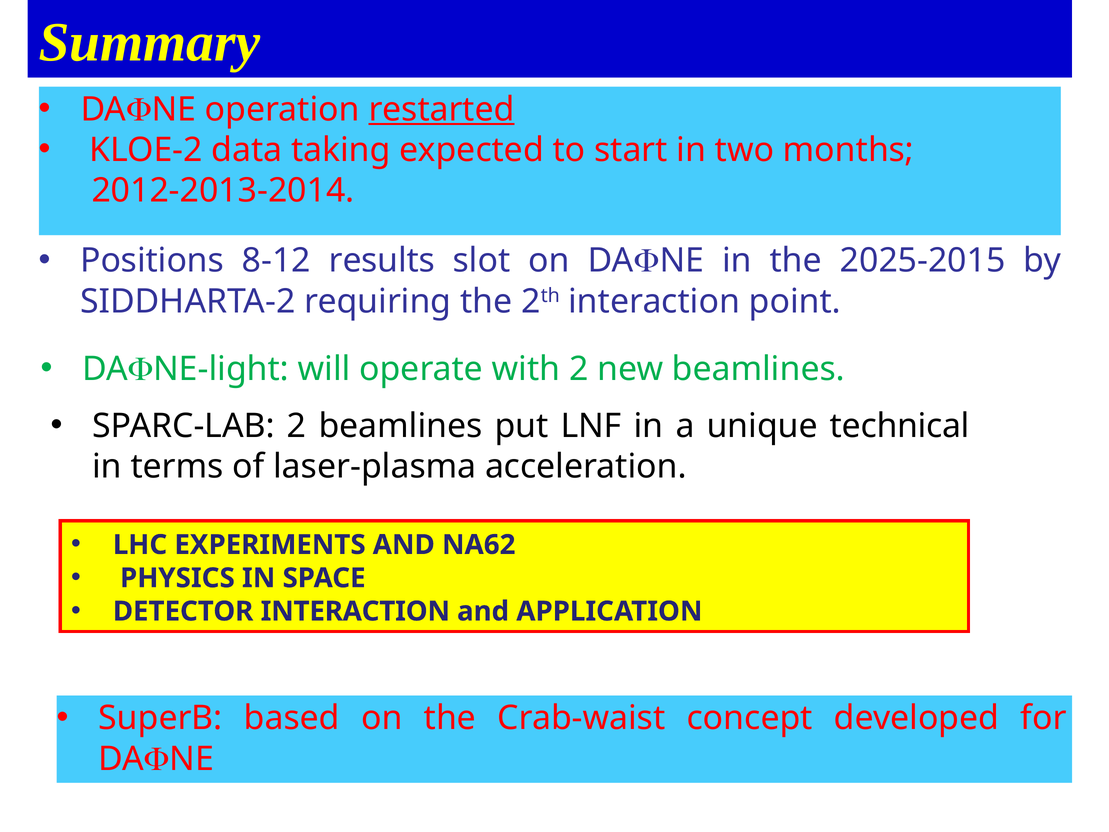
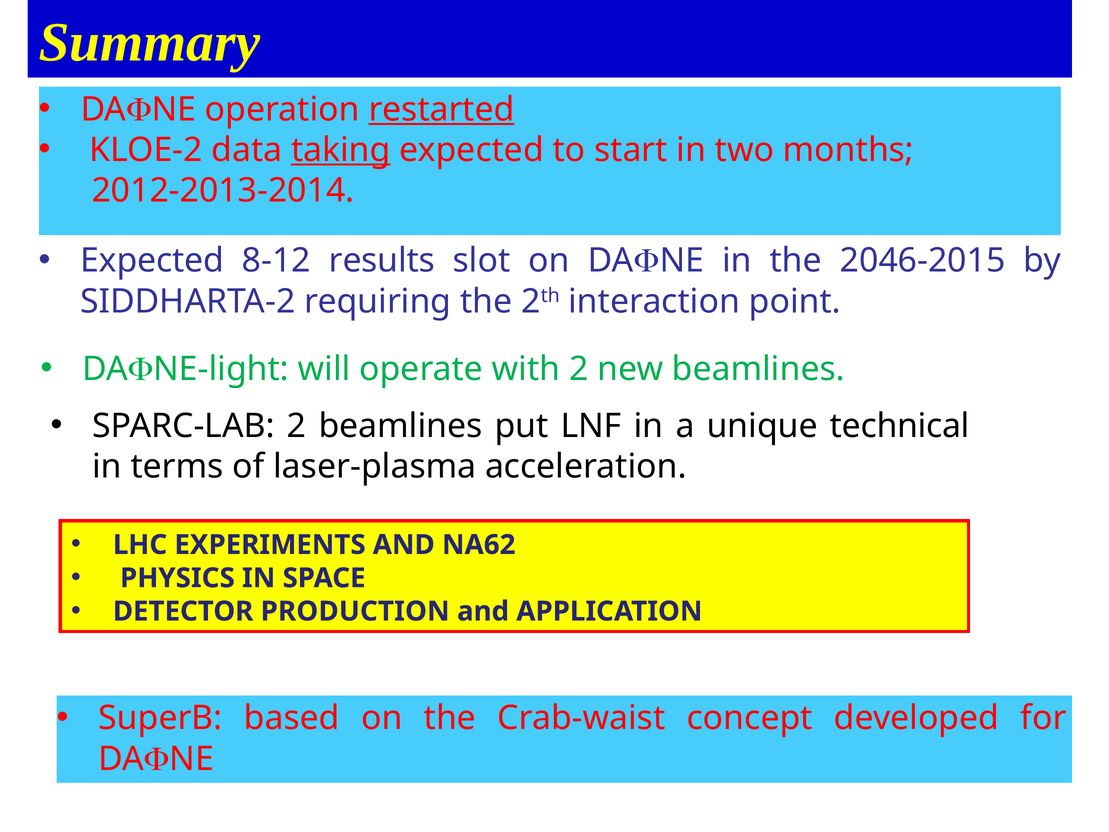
taking underline: none -> present (341, 150)
Positions: Positions -> Expected (152, 261)
2025-2015: 2025-2015 -> 2046-2015 (923, 261)
DETECTOR INTERACTION: INTERACTION -> PRODUCTION (355, 611)
